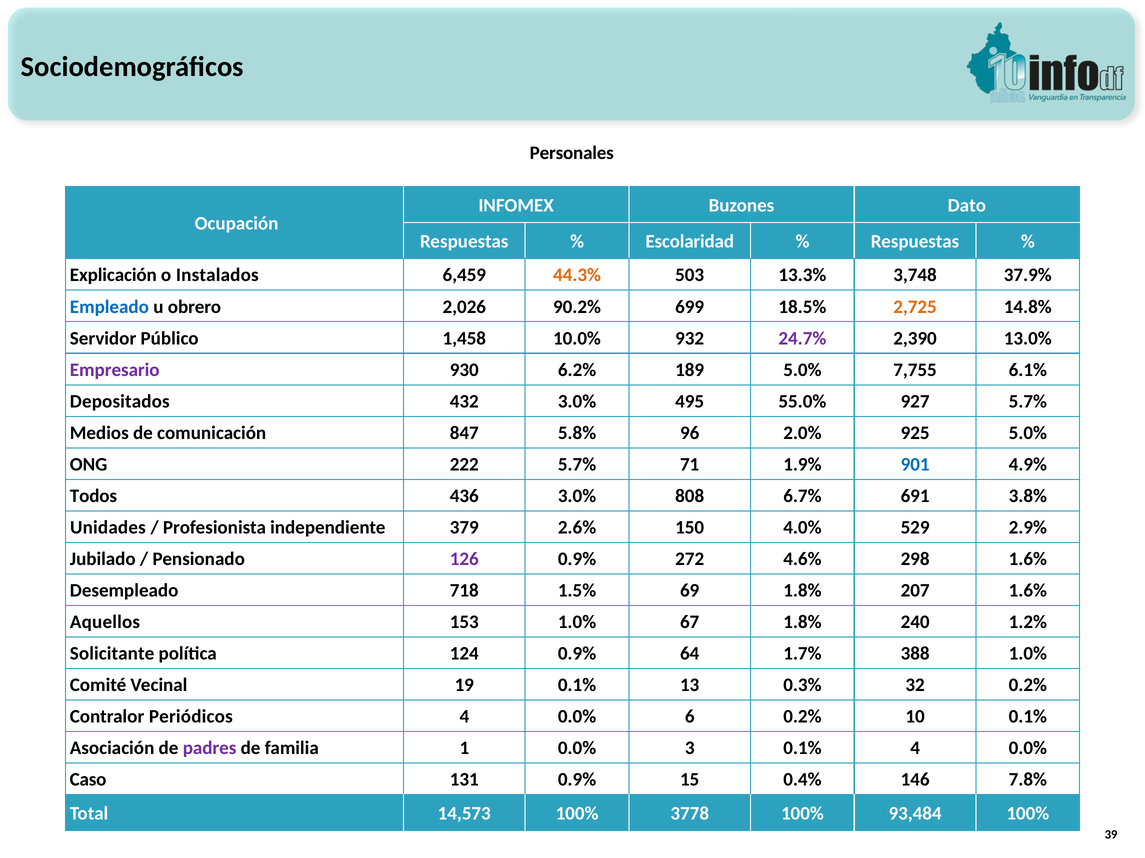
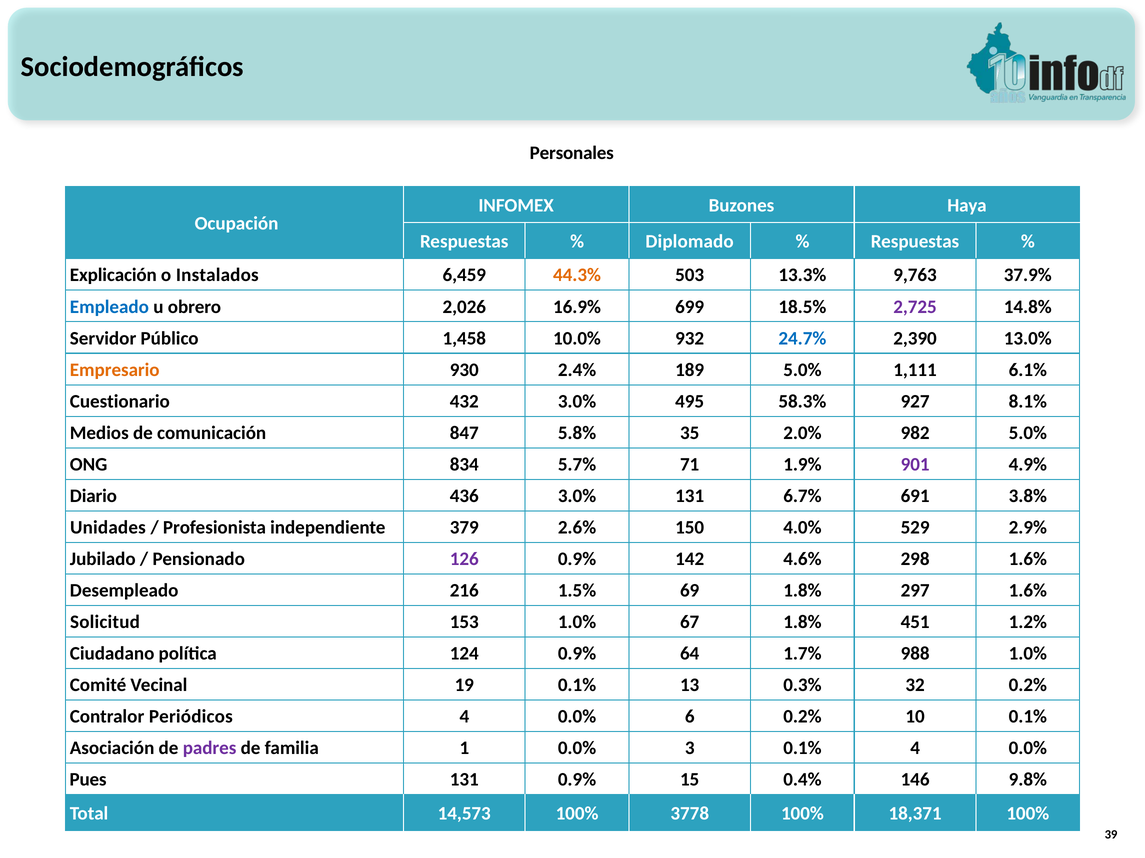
Dato: Dato -> Haya (967, 206)
Escolaridad: Escolaridad -> Diplomado (690, 242)
3,748: 3,748 -> 9,763 (915, 275)
90.2%: 90.2% -> 16.9% (577, 307)
2,725 colour: orange -> purple (915, 307)
24.7% colour: purple -> blue (802, 339)
Empresario colour: purple -> orange (115, 370)
6.2%: 6.2% -> 2.4% (577, 370)
7,755: 7,755 -> 1,111 (915, 370)
Depositados: Depositados -> Cuestionario (120, 402)
55.0%: 55.0% -> 58.3% (802, 402)
927 5.7%: 5.7% -> 8.1% (1028, 402)
96: 96 -> 35 (690, 433)
925: 925 -> 982 (915, 433)
222: 222 -> 834 (464, 465)
901 colour: blue -> purple (915, 465)
Todos: Todos -> Diario (93, 496)
3.0% 808: 808 -> 131 (690, 496)
272: 272 -> 142 (690, 559)
718: 718 -> 216 (464, 591)
207: 207 -> 297 (915, 591)
Aquellos: Aquellos -> Solicitud (105, 623)
240: 240 -> 451 (915, 623)
Solicitante: Solicitante -> Ciudadano (112, 654)
388: 388 -> 988 (915, 654)
Caso: Caso -> Pues (88, 780)
7.8%: 7.8% -> 9.8% (1028, 780)
93,484: 93,484 -> 18,371 (915, 814)
